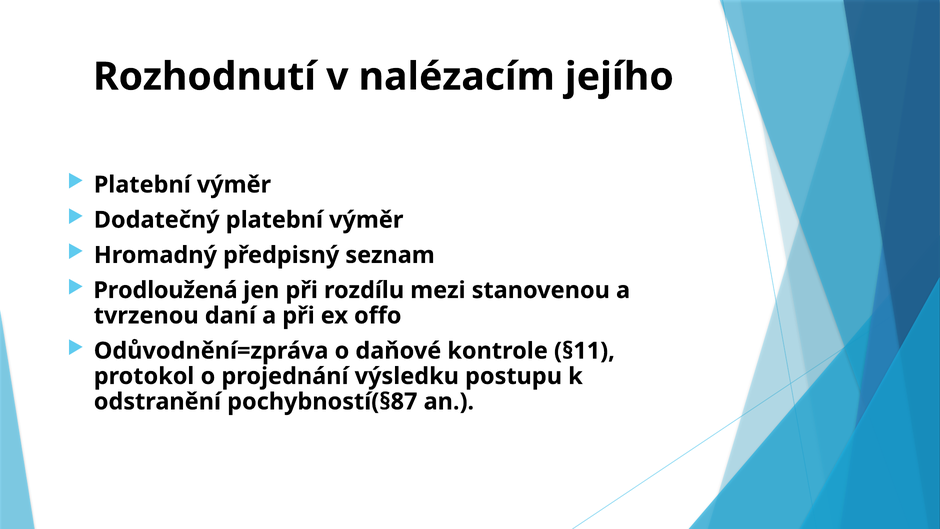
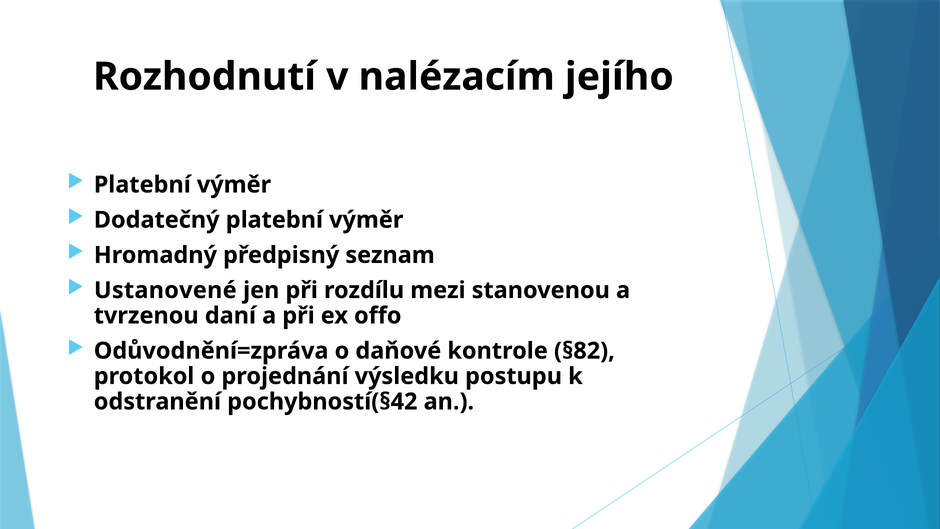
Prodloužená: Prodloužená -> Ustanovené (165, 290)
§11: §11 -> §82 (584, 351)
pochybností(§87: pochybností(§87 -> pochybností(§42 (322, 401)
